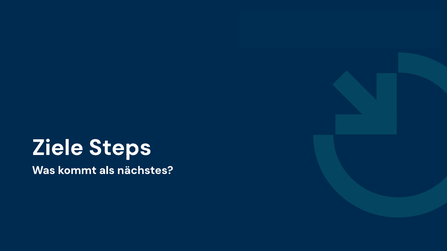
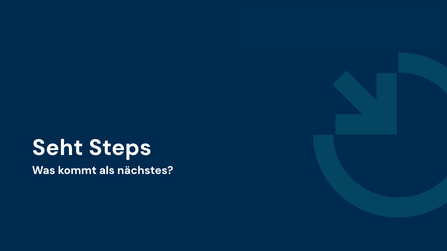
Ziele: Ziele -> Seht (58, 148)
